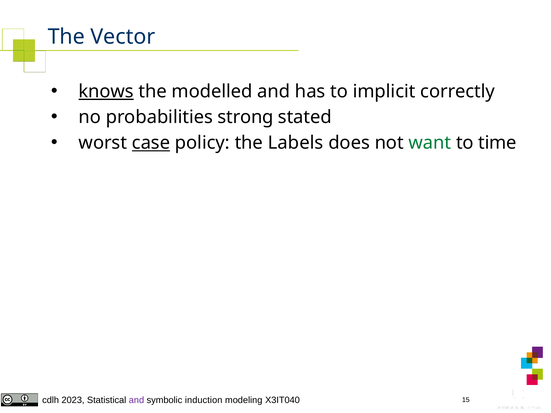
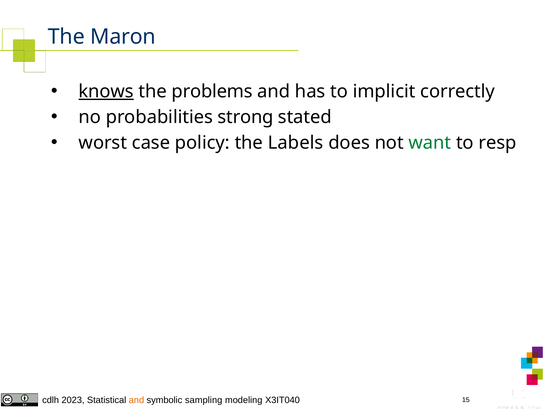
Vector: Vector -> Maron (123, 37)
modelled: modelled -> problems (212, 92)
case underline: present -> none (151, 143)
time: time -> resp (497, 143)
and colour: purple -> orange (136, 401)
induction: induction -> sampling (204, 401)
